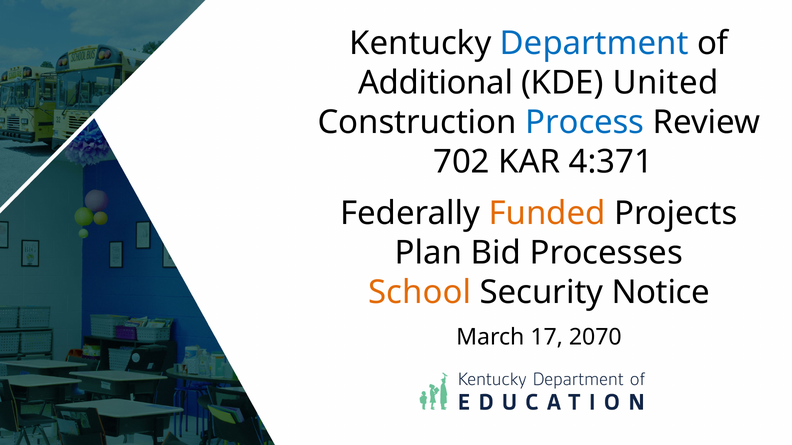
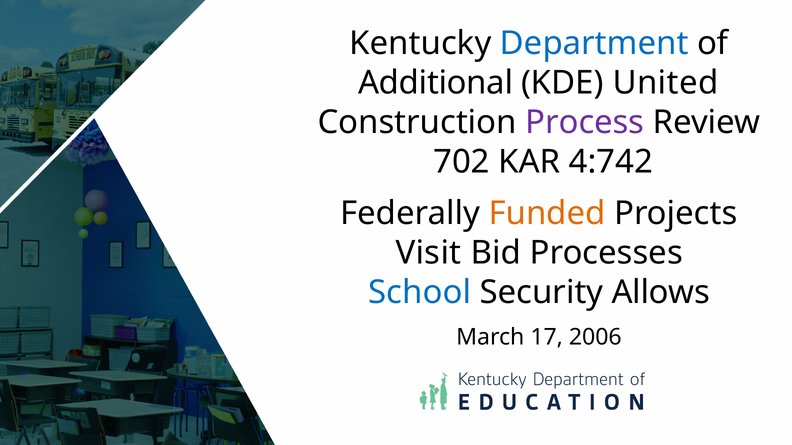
Process colour: blue -> purple (585, 123)
4:371: 4:371 -> 4:742 (611, 162)
Plan: Plan -> Visit (428, 253)
School colour: orange -> blue (420, 293)
Notice: Notice -> Allows (661, 293)
2070: 2070 -> 2006 (595, 338)
